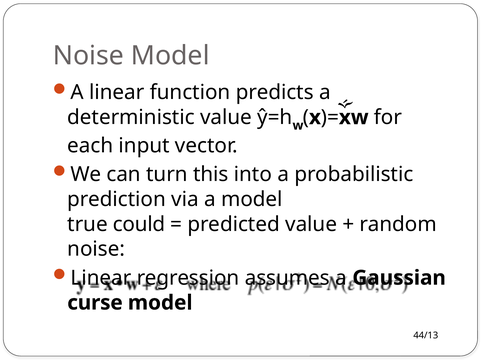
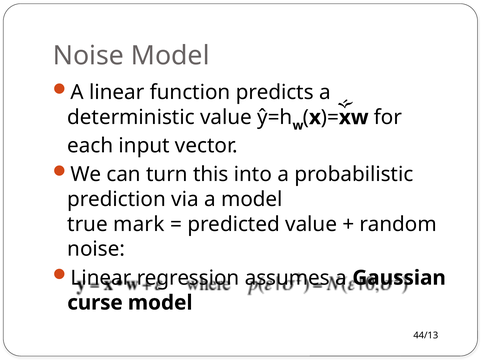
could: could -> mark (139, 224)
